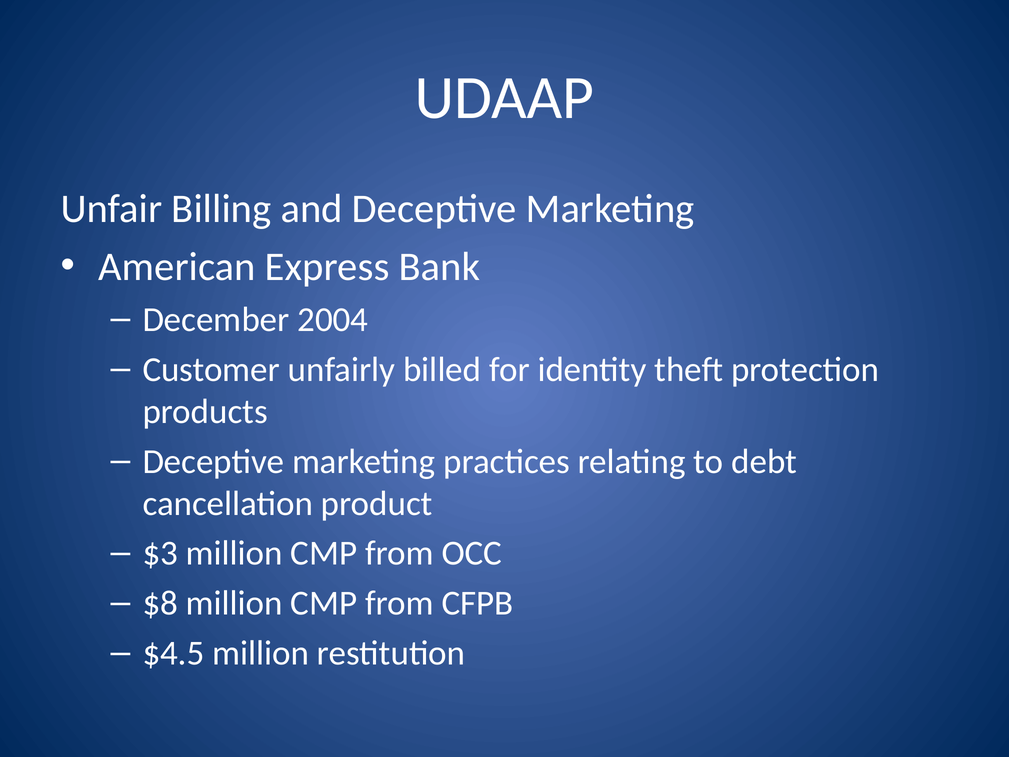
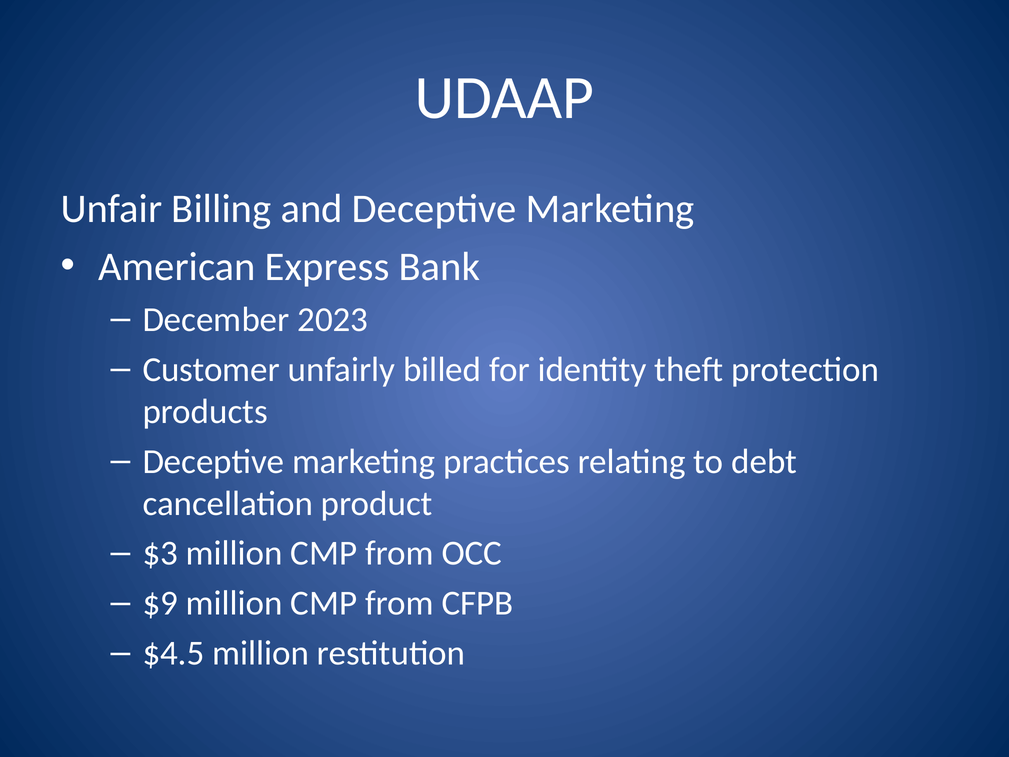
2004: 2004 -> 2023 (333, 320)
$8: $8 -> $9 (160, 603)
